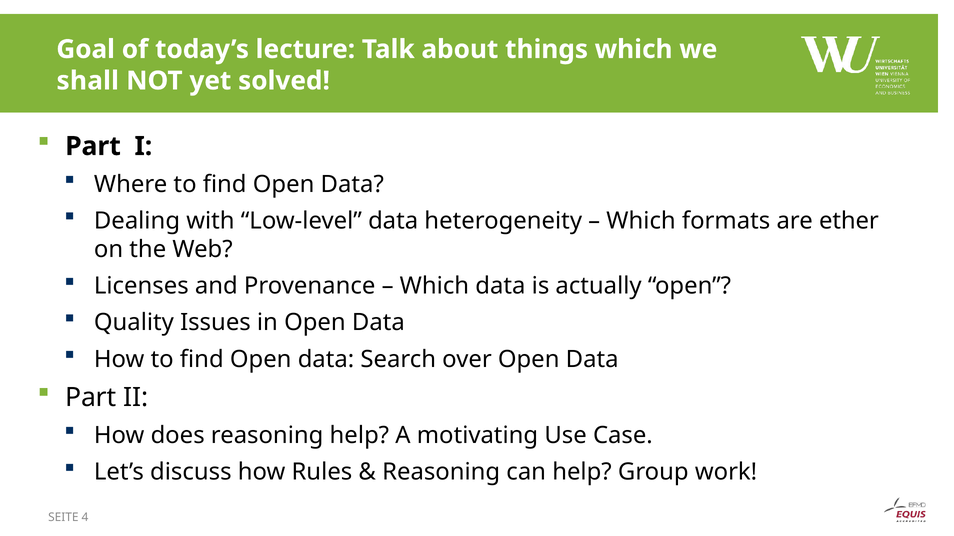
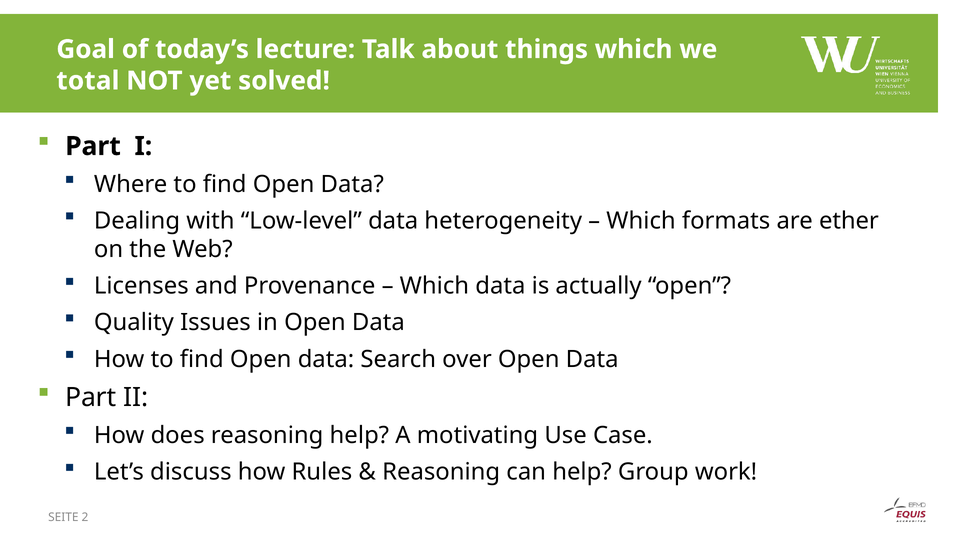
shall: shall -> total (88, 81)
4: 4 -> 2 (85, 518)
